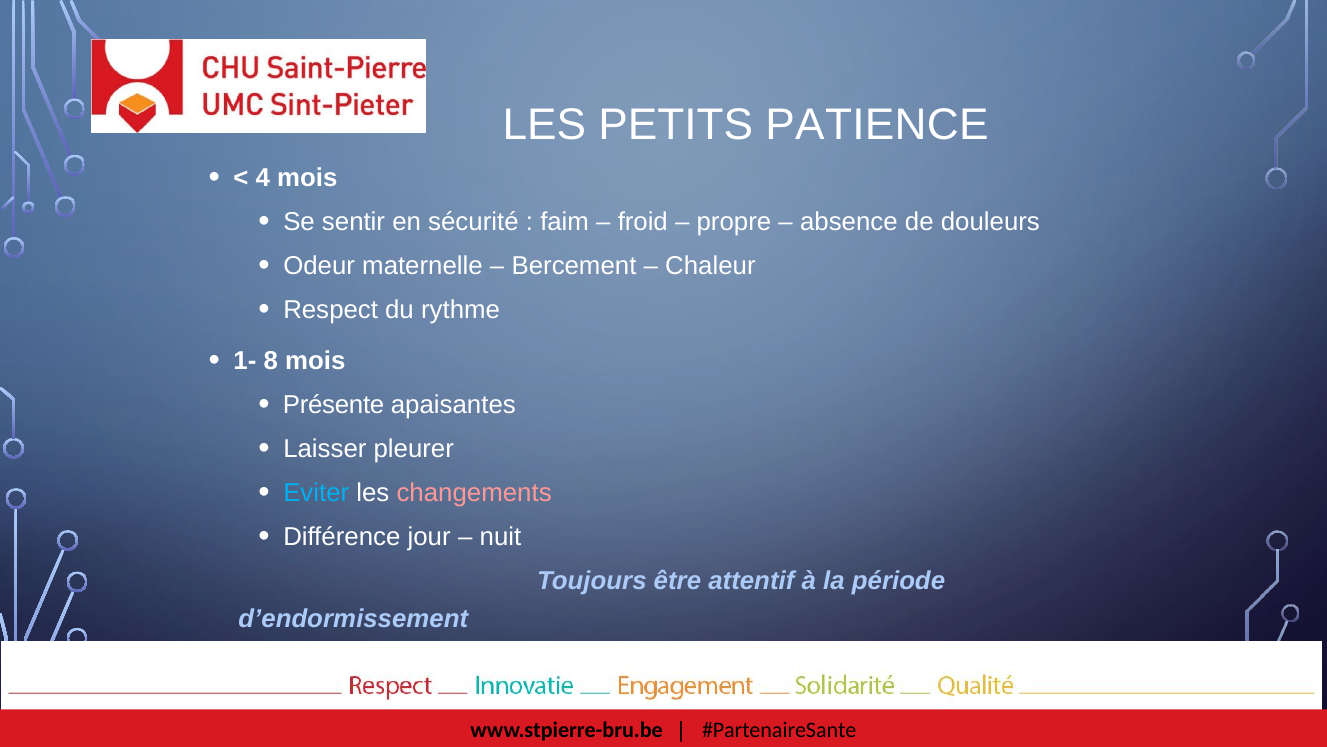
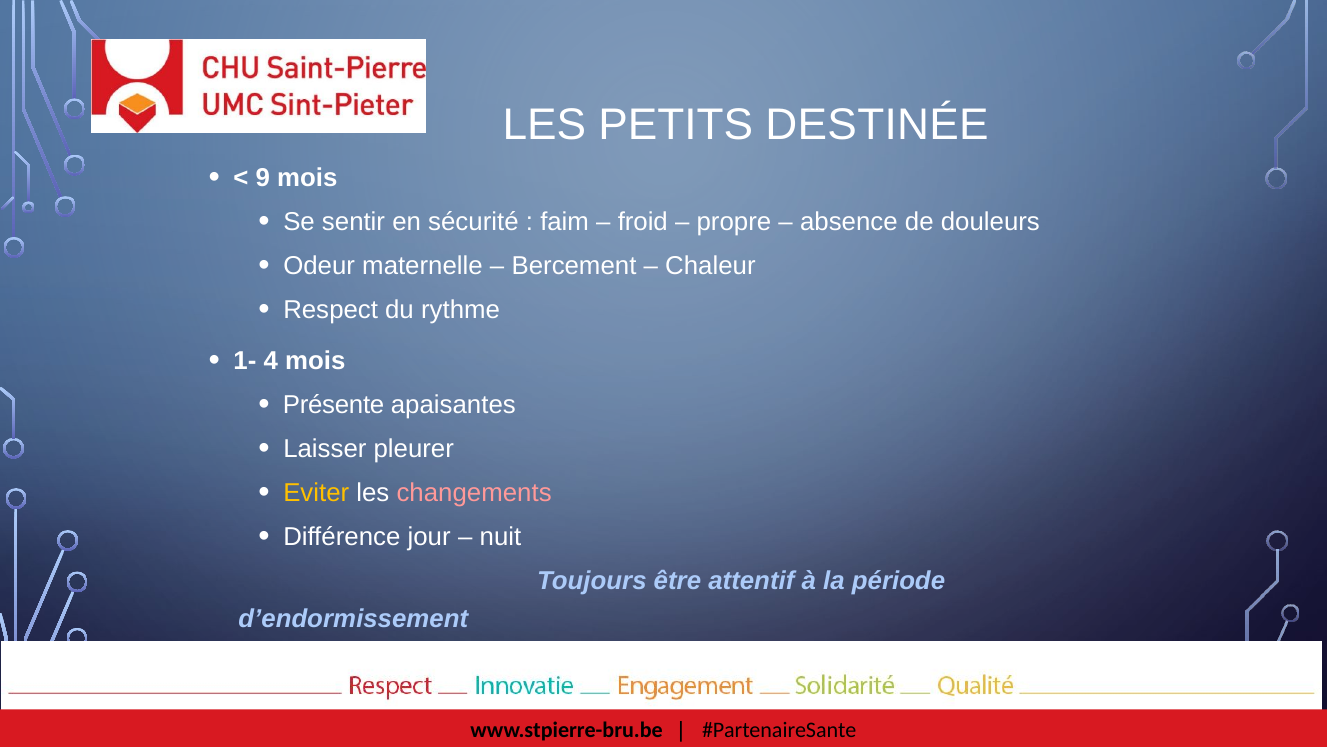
PATIENCE: PATIENCE -> DESTINÉE (877, 124)
4: 4 -> 9 (263, 178)
8: 8 -> 4 (271, 361)
Eviter colour: light blue -> yellow (316, 493)
